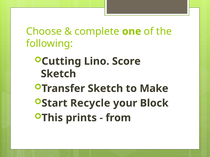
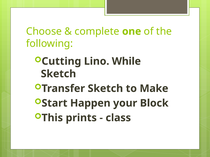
Score: Score -> While (126, 61)
Recycle: Recycle -> Happen (90, 103)
from: from -> class (118, 118)
